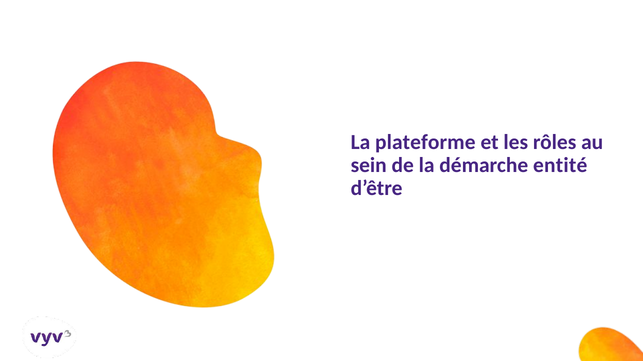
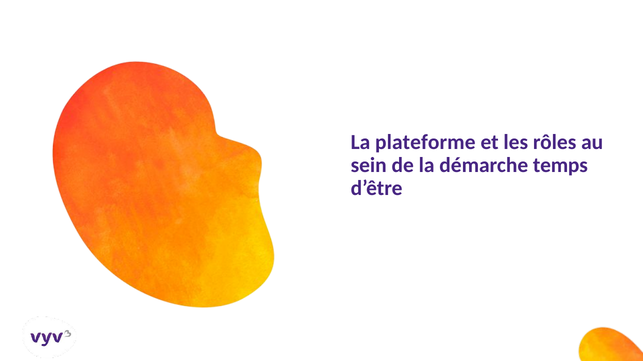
entité: entité -> temps (560, 165)
